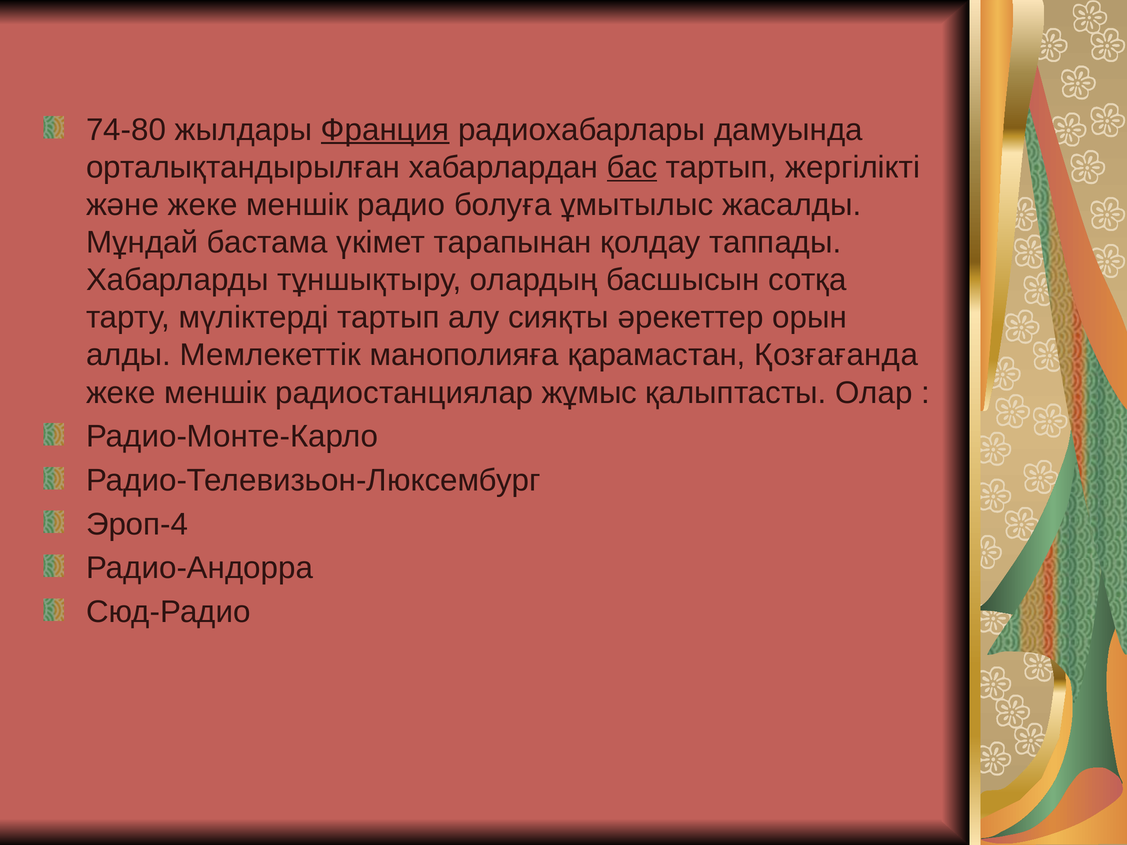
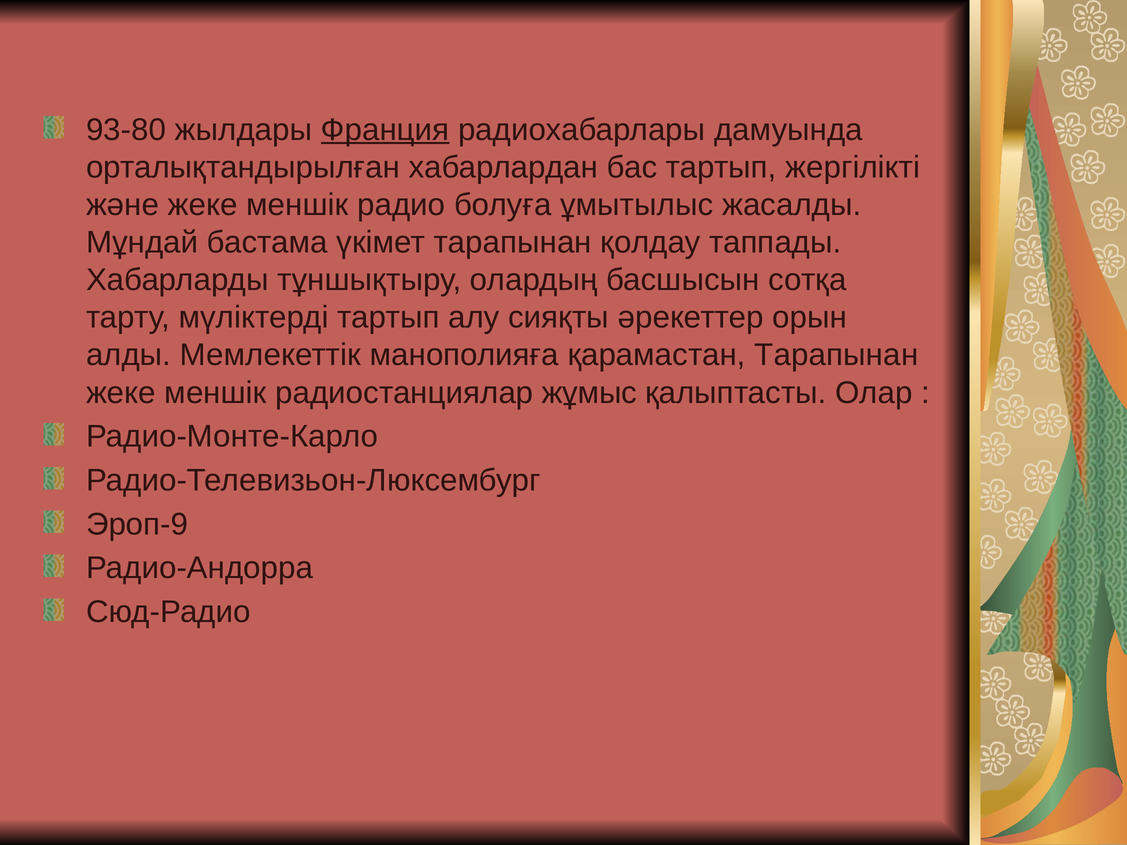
74-80: 74-80 -> 93-80 (126, 130)
бас underline: present -> none (632, 167)
қарамастан Қозғағанда: Қозғағанда -> Тарапынан (836, 355)
Эроп-4: Эроп-4 -> Эроп-9 (137, 524)
